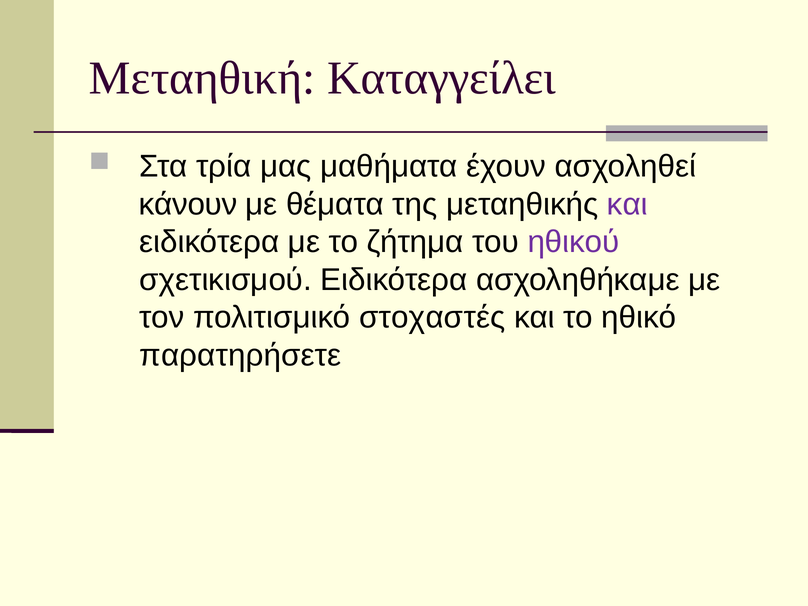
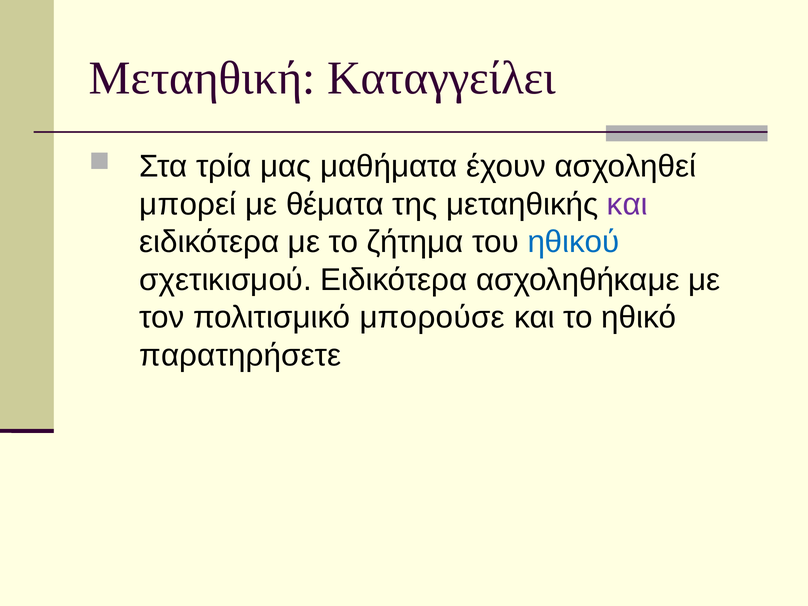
κάνουν: κάνουν -> μπορεί (188, 204)
ηθικού colour: purple -> blue (573, 242)
στοχαστές: στοχαστές -> μπορούσε (432, 317)
